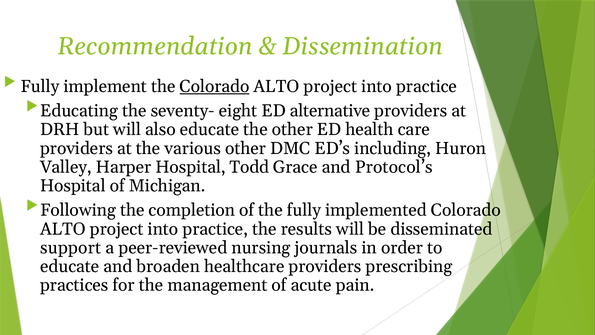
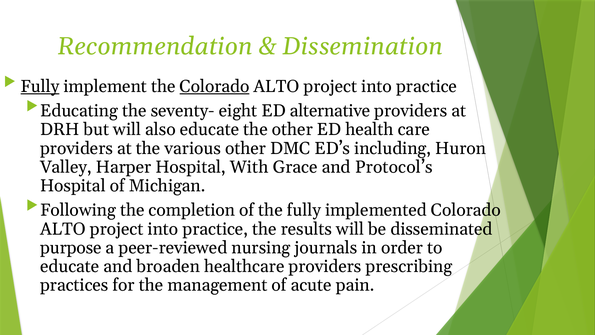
Fully underline: none -> present (40, 86)
Todd: Todd -> With (249, 167)
support: support -> purpose (71, 247)
